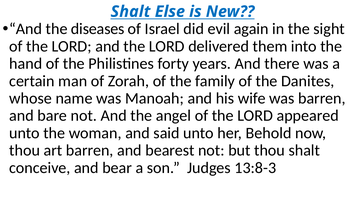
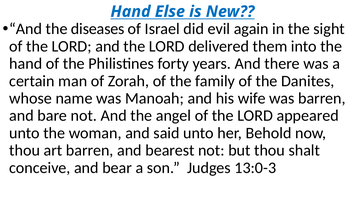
Shalt: Shalt -> Hand (131, 12)
13:8-3: 13:8-3 -> 13:0-3 (255, 168)
